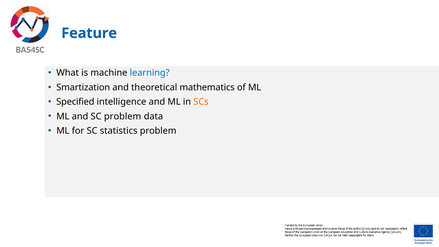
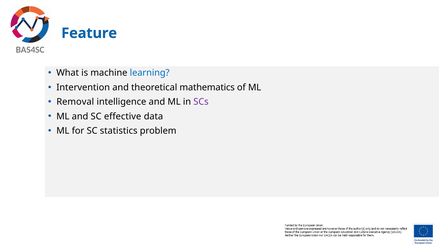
Smartization: Smartization -> Intervention (83, 87)
Specified: Specified -> Removal (75, 102)
SCs colour: orange -> purple (201, 102)
SC problem: problem -> effective (123, 116)
